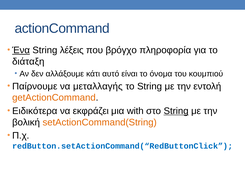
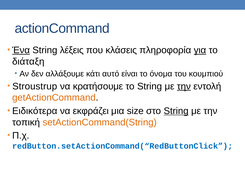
βρόγχο: βρόγχο -> κλάσεις (121, 50)
για underline: none -> present (200, 50)
Παίρνουμε: Παίρνουμε -> Stroustrup (35, 87)
μεταλλαγής: μεταλλαγής -> κρατήσουμε (98, 87)
την underline: none -> present (184, 87)
with: with -> size (135, 111)
βολική: βολική -> τοπική (26, 123)
